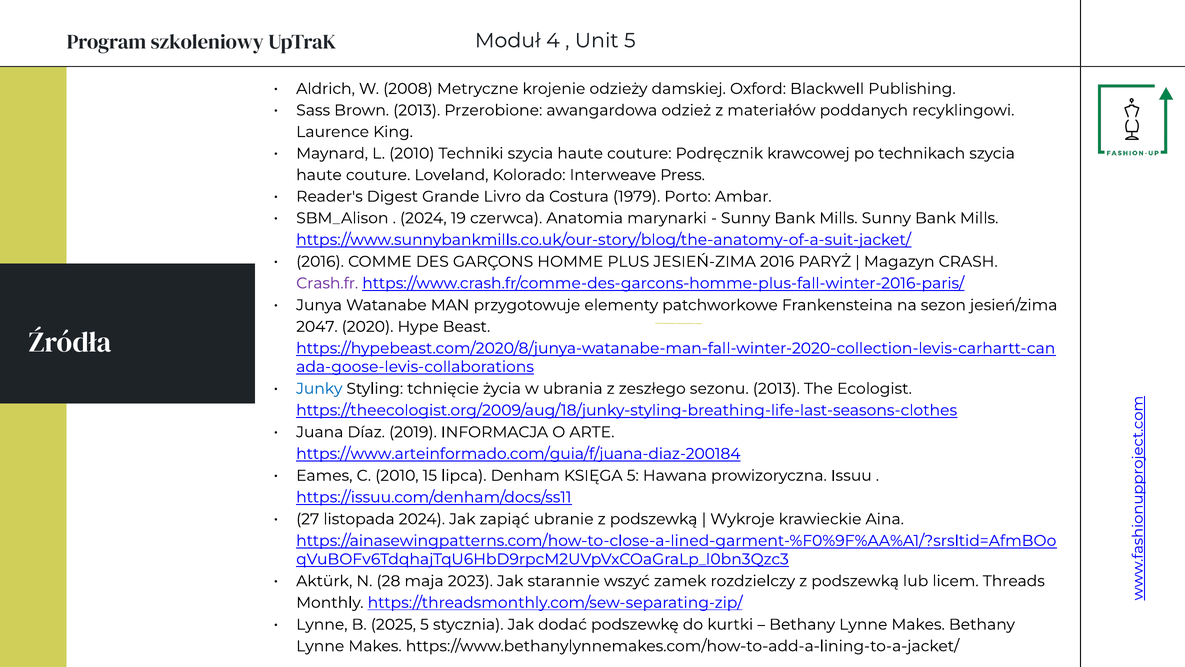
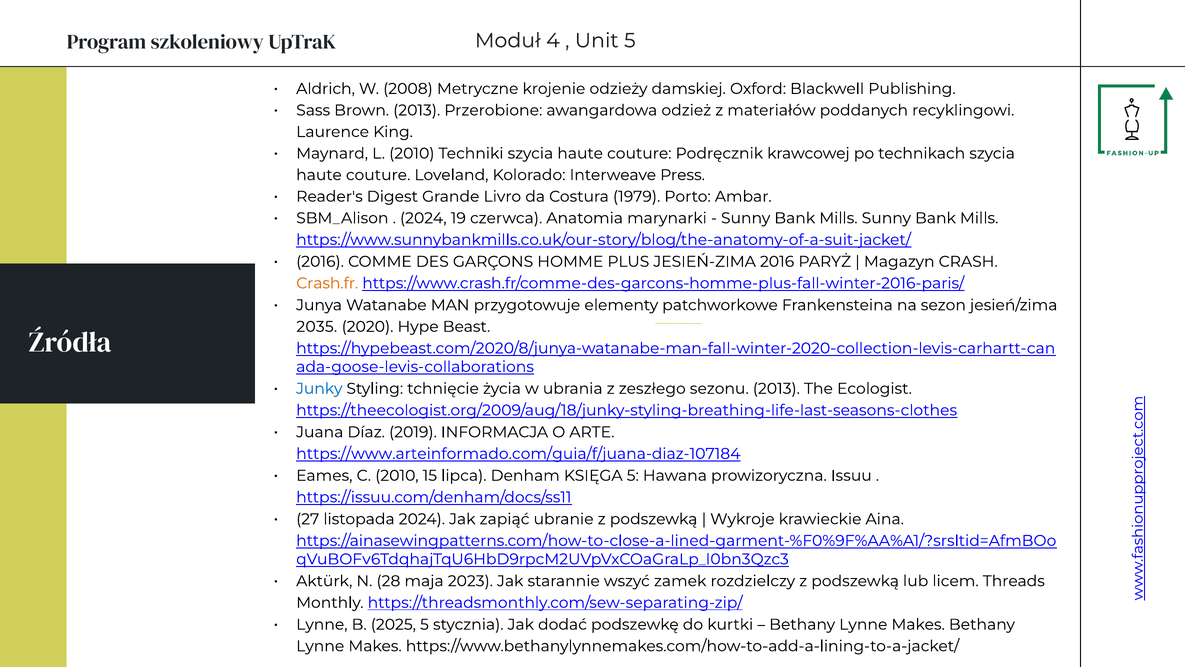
Crash.fr colour: purple -> orange (327, 283)
2047: 2047 -> 2035 (317, 326)
https://www.arteinformado.com/guia/f/juana-diaz-200184: https://www.arteinformado.com/guia/f/juana-diaz-200184 -> https://www.arteinformado.com/guia/f/juana-diaz-107184 (518, 453)
